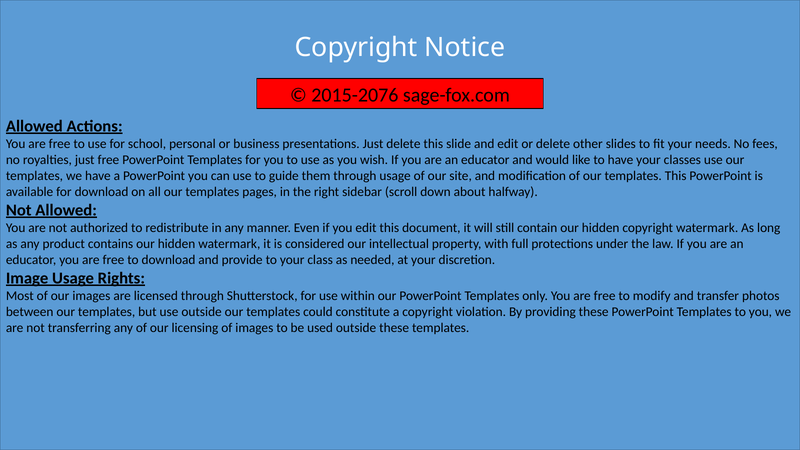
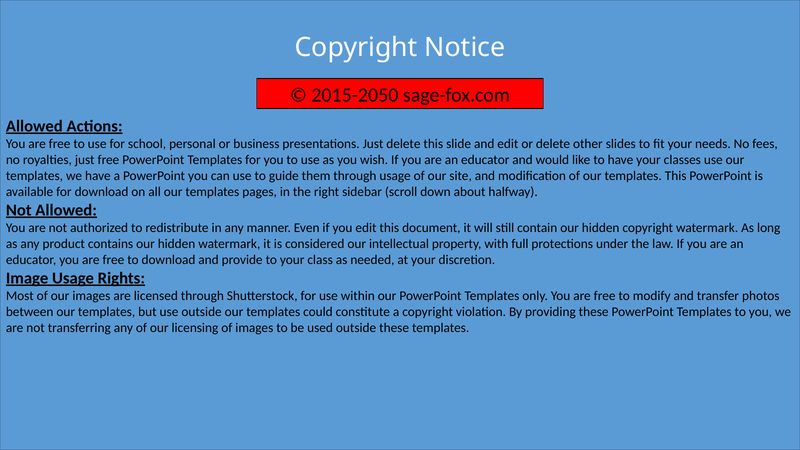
2015-2076: 2015-2076 -> 2015-2050 (355, 95)
